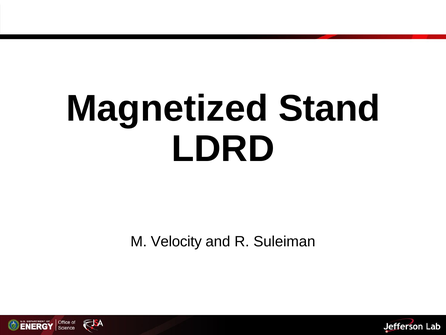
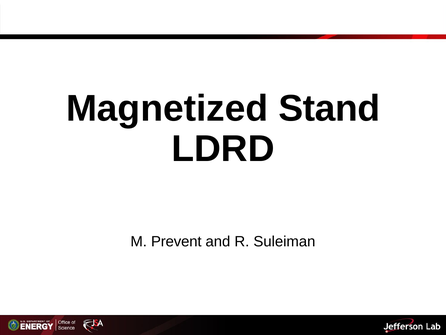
Velocity: Velocity -> Prevent (176, 241)
